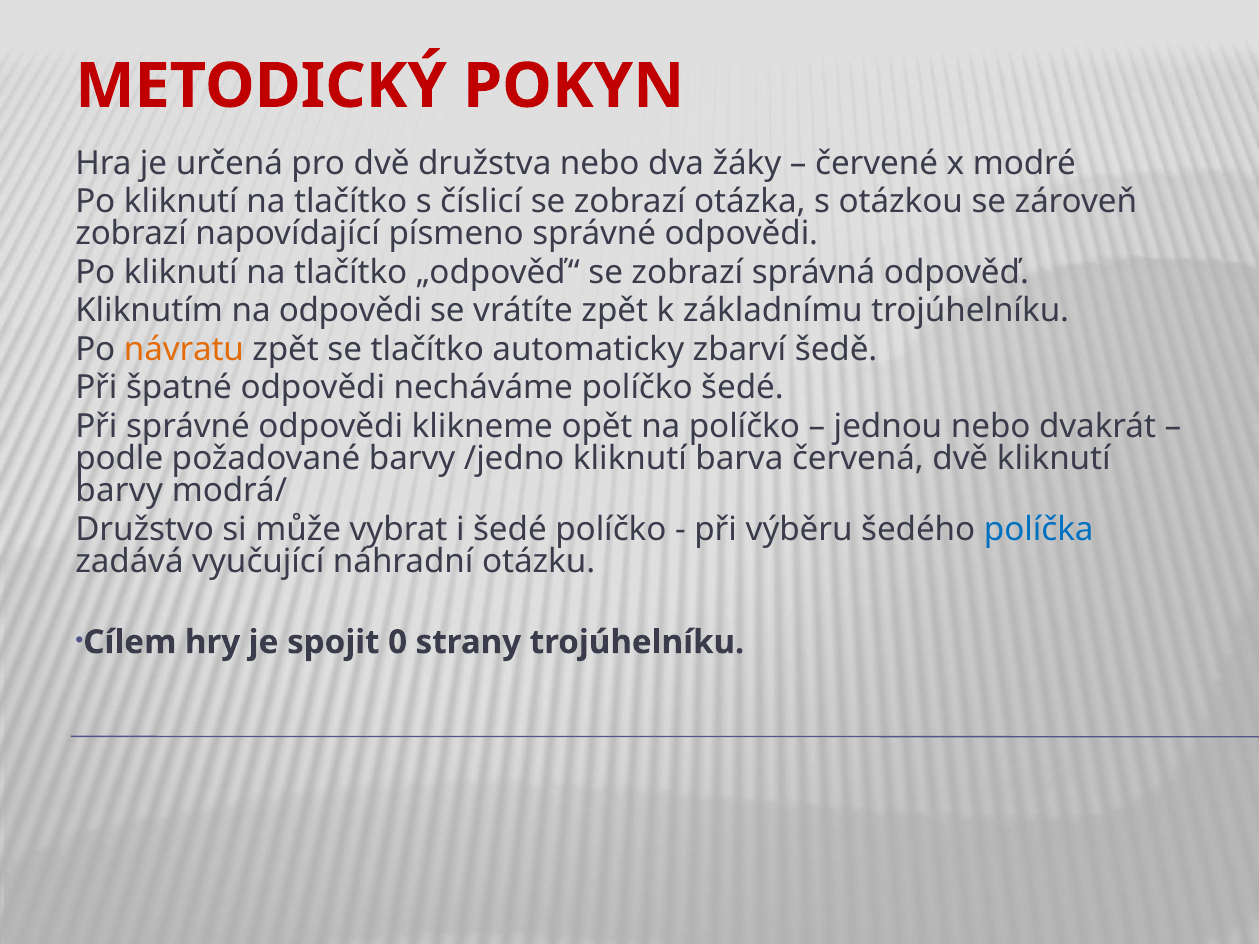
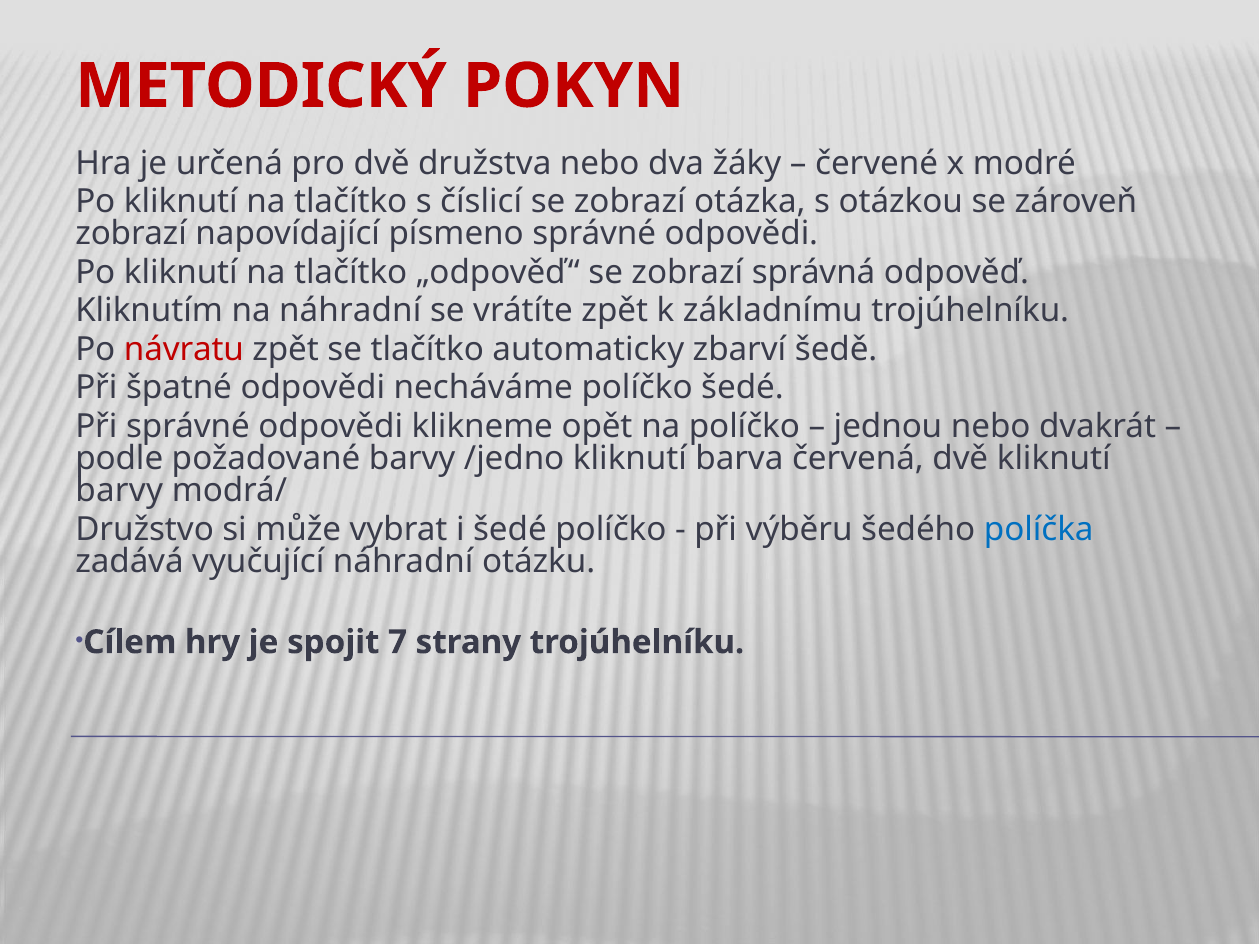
na odpovědi: odpovědi -> náhradní (350, 311)
návratu colour: orange -> red (184, 349)
0: 0 -> 7 (398, 642)
